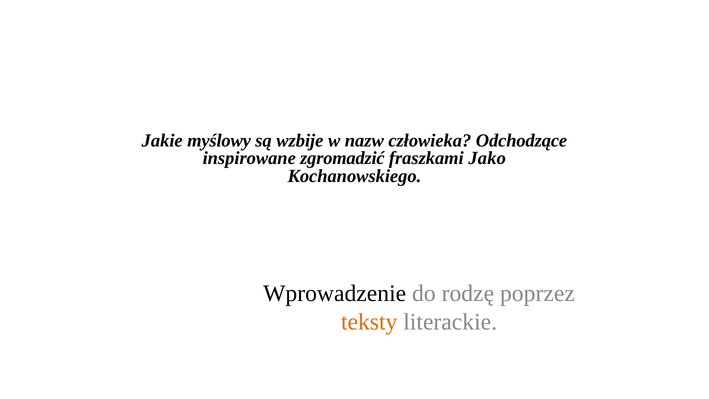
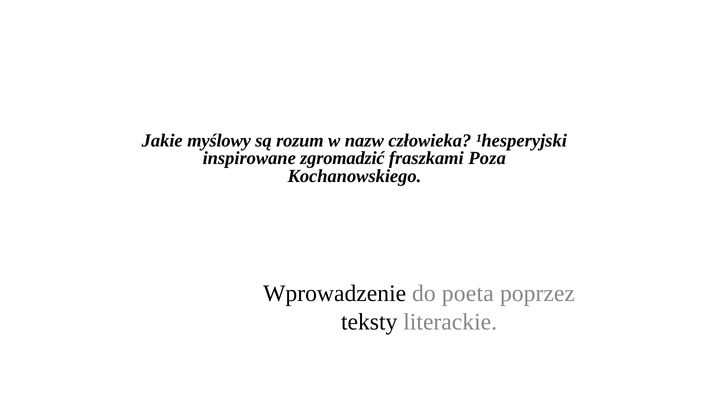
wzbĳe: wzbĳe -> rozum (300, 141)
Odchodzące: Odchodzące -> ¹hesperyjski (521, 141)
Jako: Jako -> Poza (487, 158)
roǳę: roǳę -> poeta (468, 293)
teksty colour: orange -> black (369, 322)
